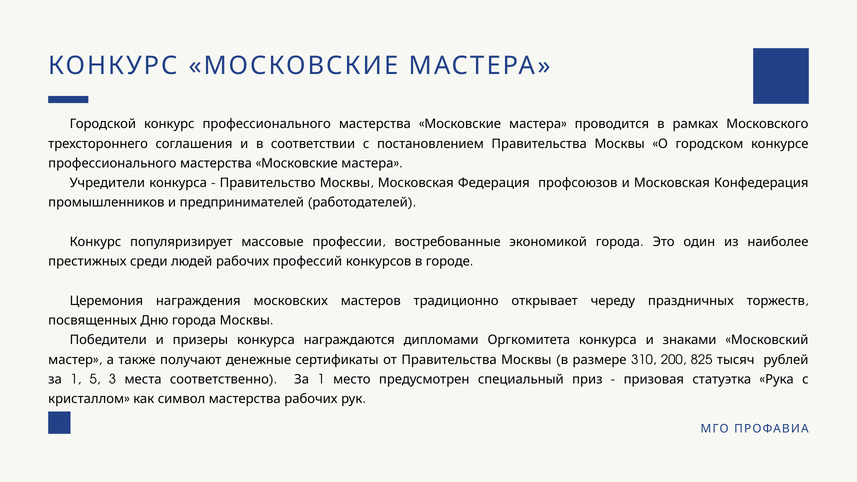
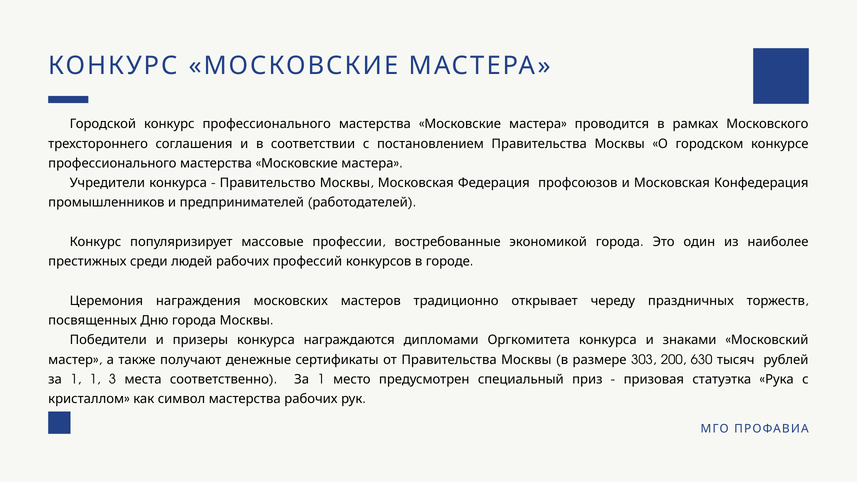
310: 310 -> 303 (644, 360)
825: 825 -> 630 (702, 360)
1 5: 5 -> 1 (95, 379)
